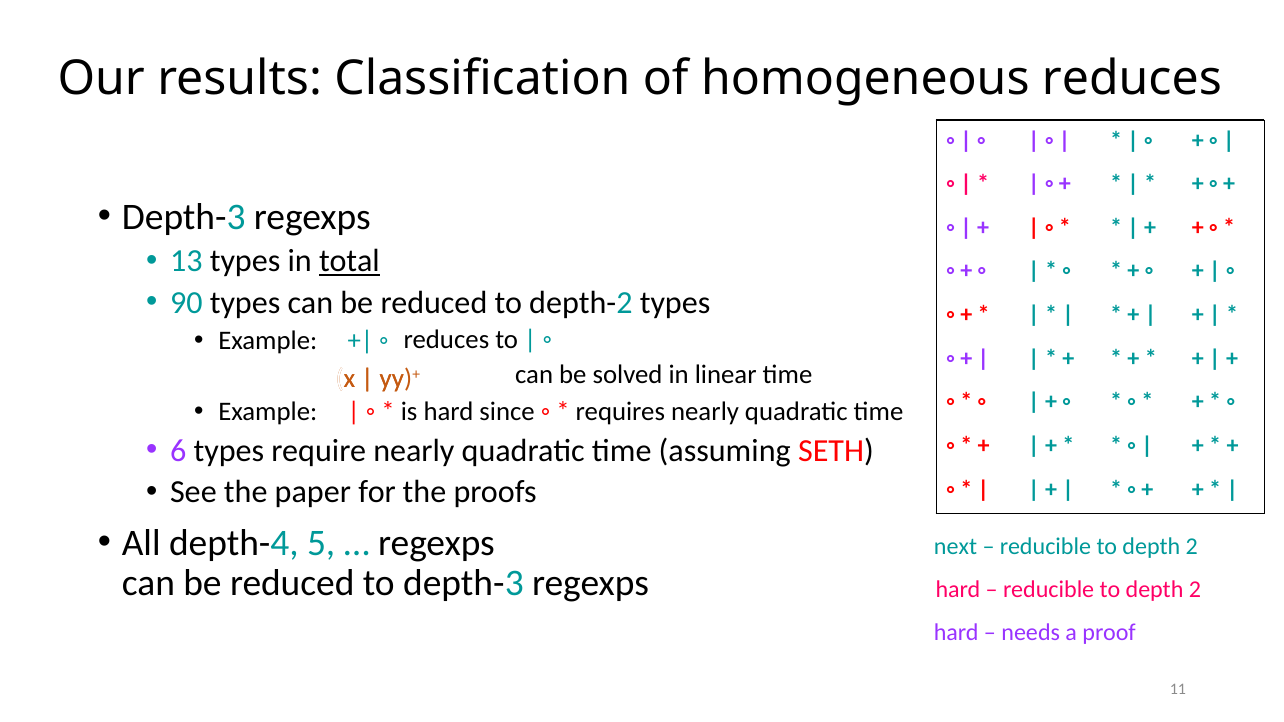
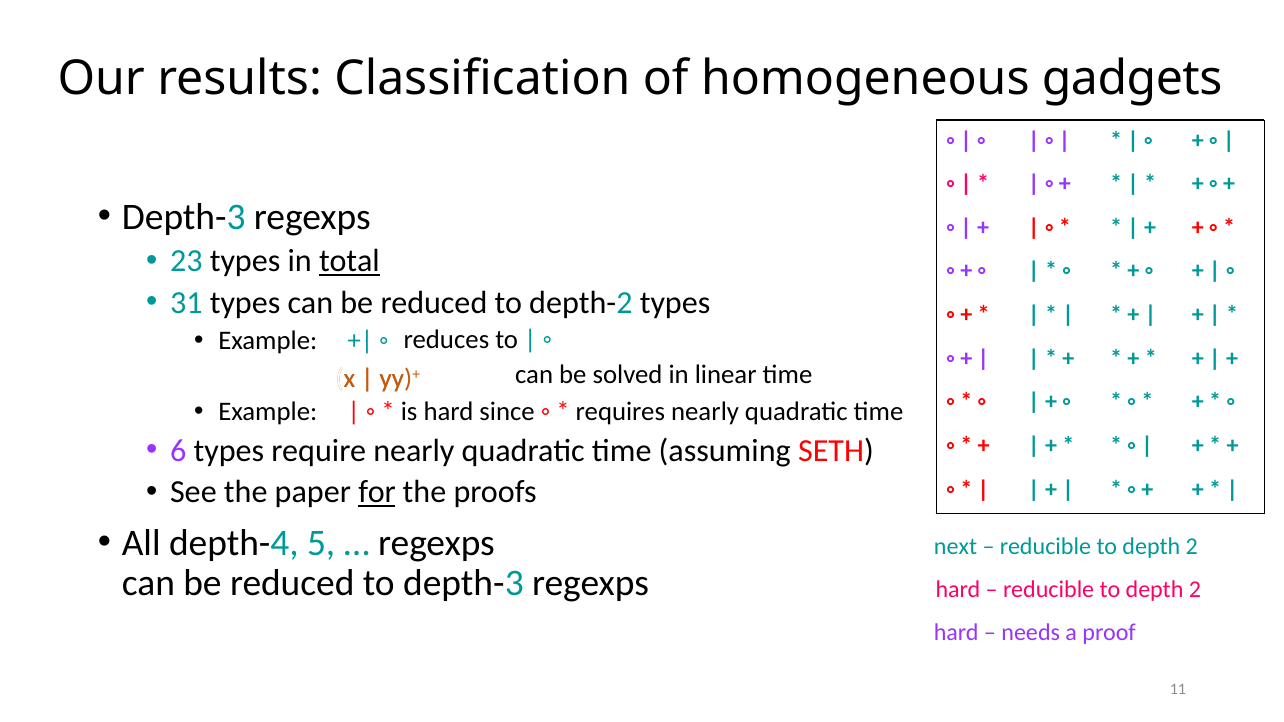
homogeneous reduces: reduces -> gadgets (1132, 79)
13: 13 -> 23 (186, 261)
90: 90 -> 31 (186, 303)
for underline: none -> present (377, 492)
